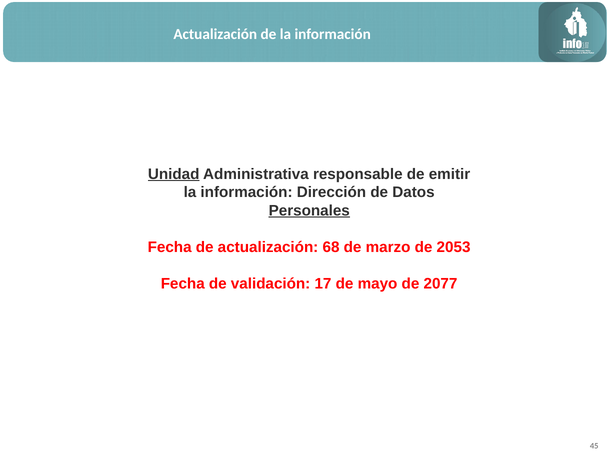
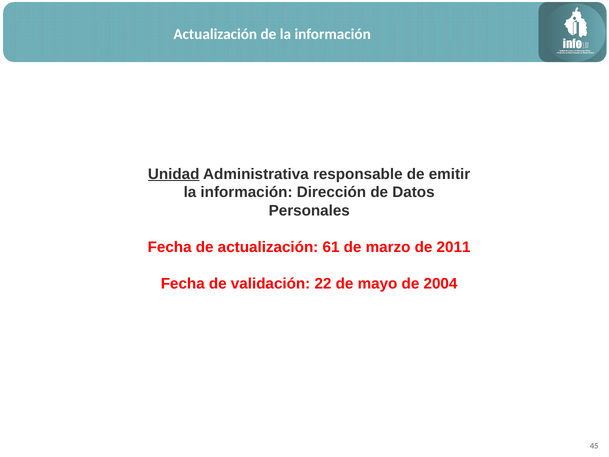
Personales underline: present -> none (309, 210)
68: 68 -> 61 (331, 247)
2053: 2053 -> 2011 (454, 247)
17: 17 -> 22 (323, 284)
2077: 2077 -> 2004 (440, 284)
